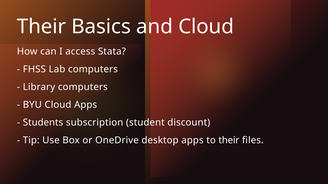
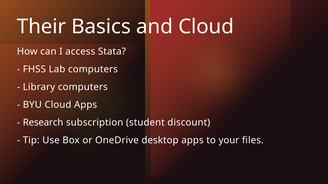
Students: Students -> Research (43, 123)
to their: their -> your (229, 141)
